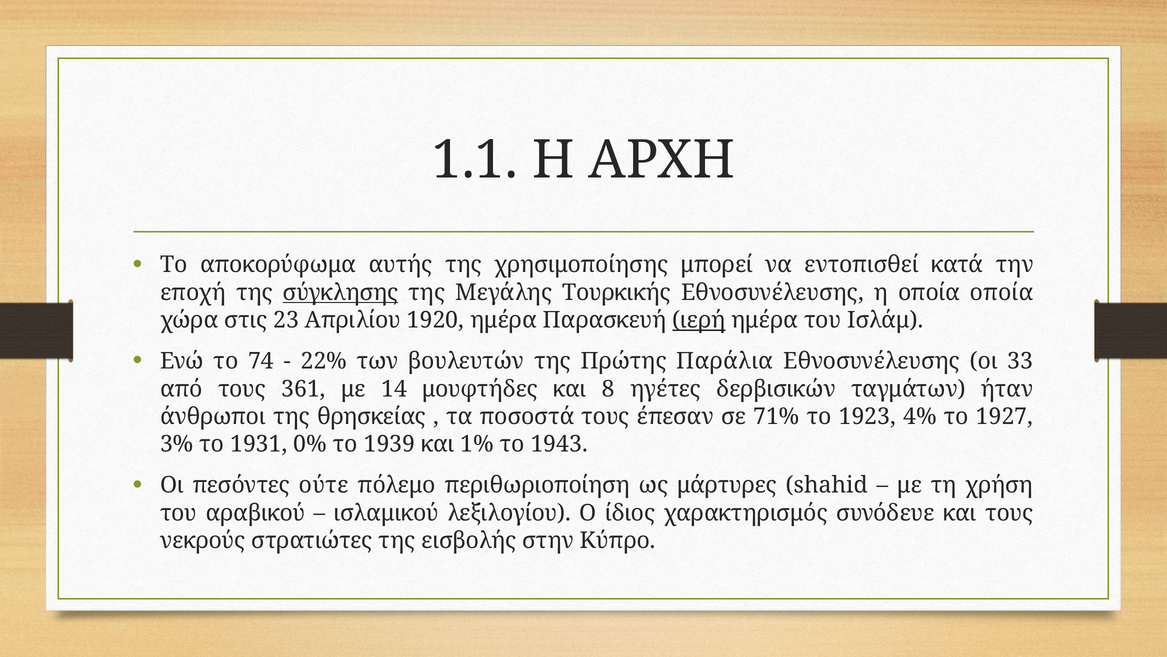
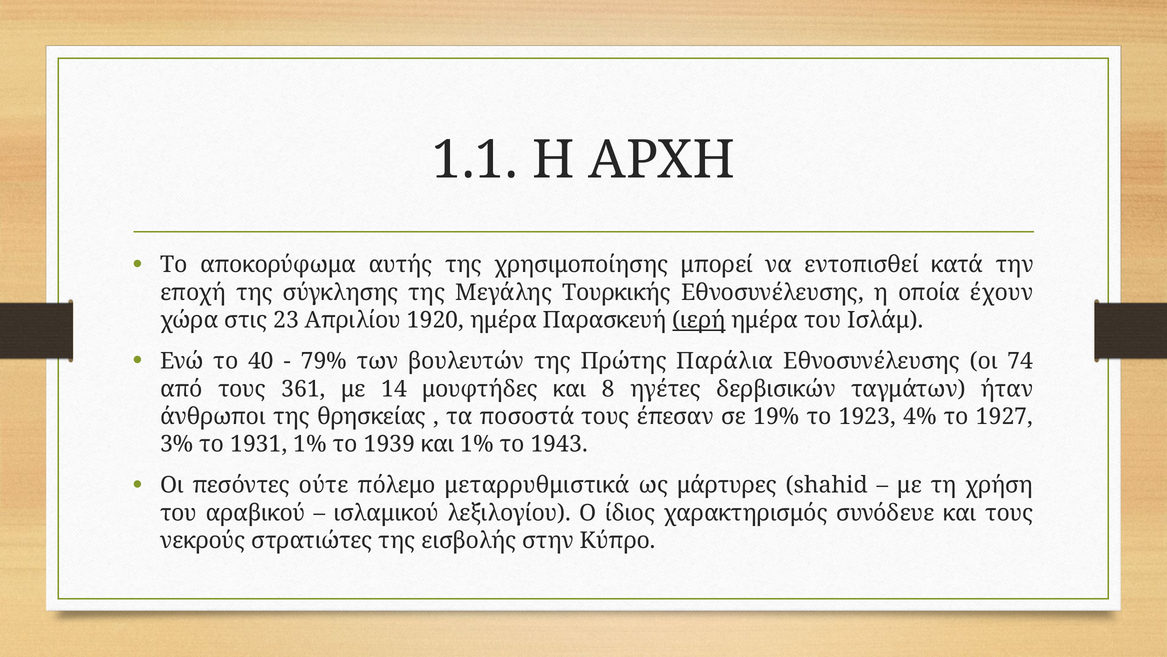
σύγκλησης underline: present -> none (341, 292)
οποία οποία: οποία -> έχουν (1002, 292)
74: 74 -> 40 (261, 361)
22%: 22% -> 79% (324, 361)
33: 33 -> 74 (1020, 361)
71%: 71% -> 19% (776, 416)
1931 0%: 0% -> 1% (310, 444)
περιθωριοποίηση: περιθωριοποίηση -> μεταρρυθμιστικά (537, 485)
